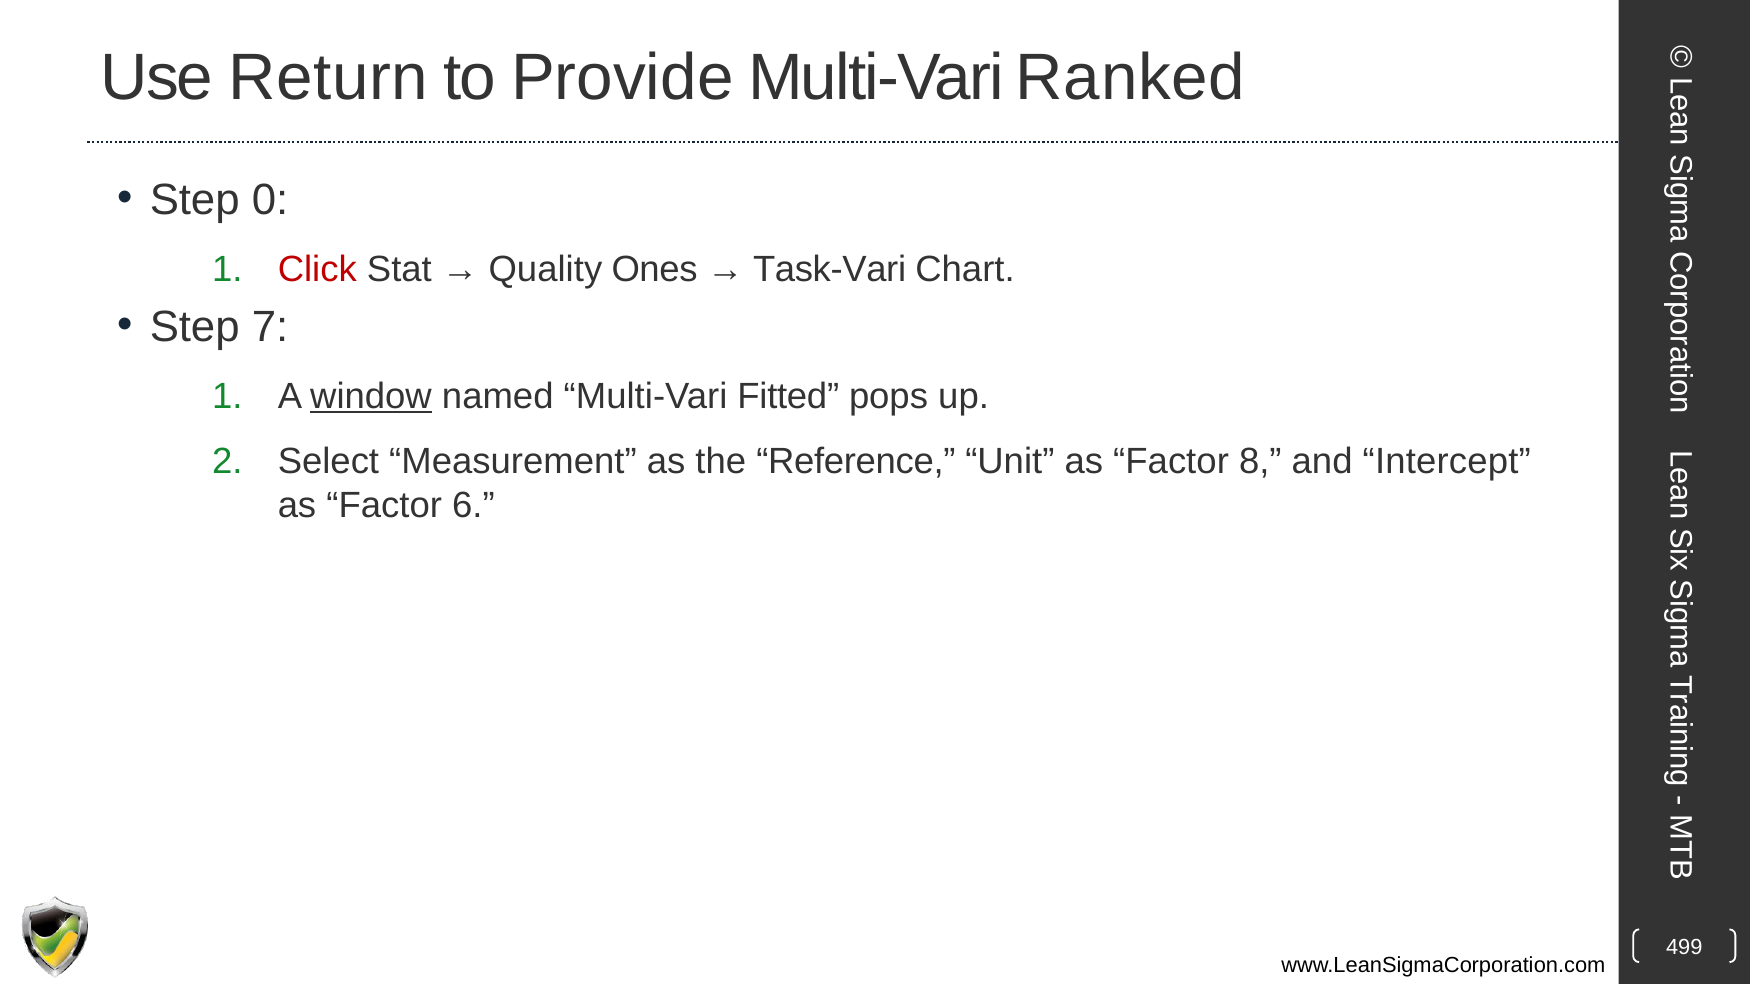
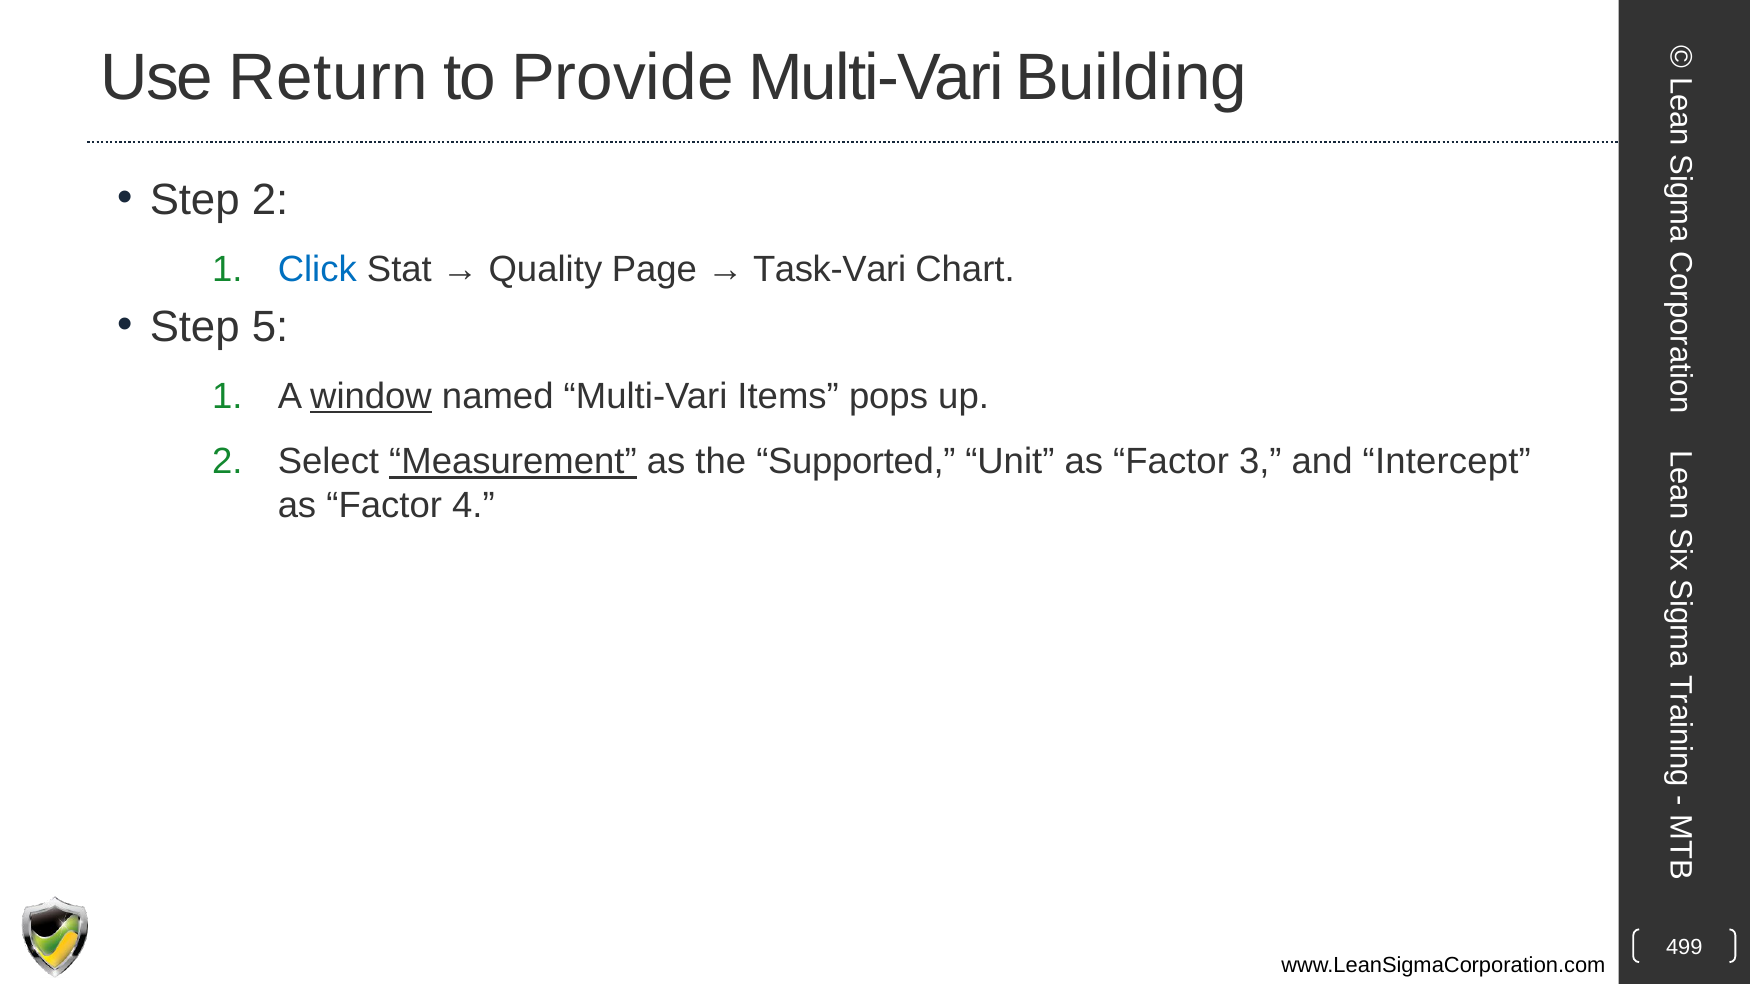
Ranked: Ranked -> Building (1131, 78)
Step 0: 0 -> 2 (270, 200)
Click colour: red -> blue (317, 269)
Ones: Ones -> Page (654, 269)
7: 7 -> 5 (270, 327)
Fitted: Fitted -> Items (788, 396)
Measurement underline: none -> present (513, 462)
Reference: Reference -> Supported (856, 462)
8: 8 -> 3 (1260, 462)
6: 6 -> 4 (473, 506)
